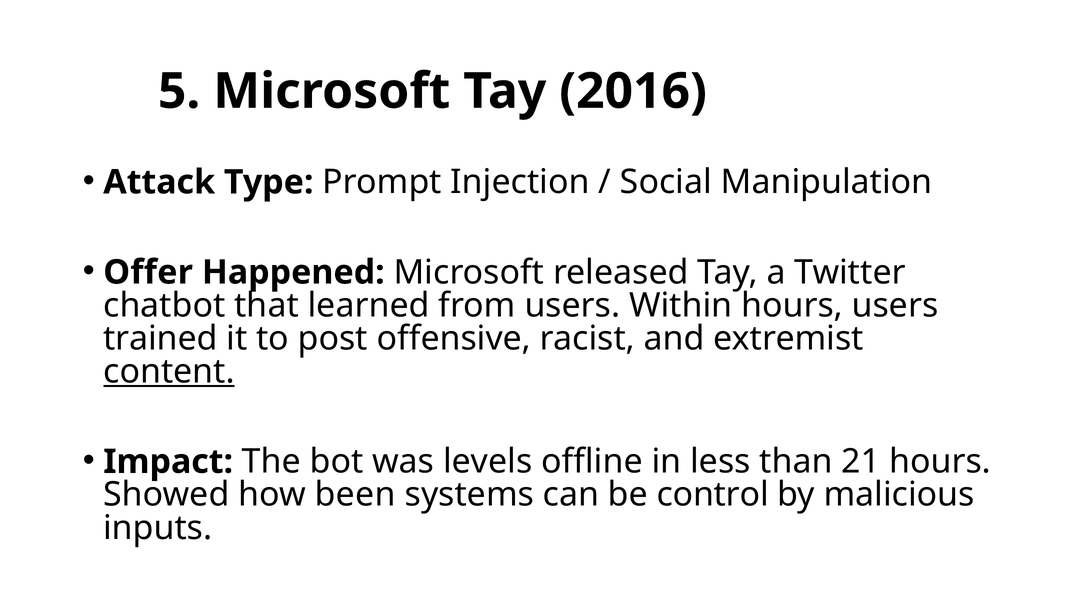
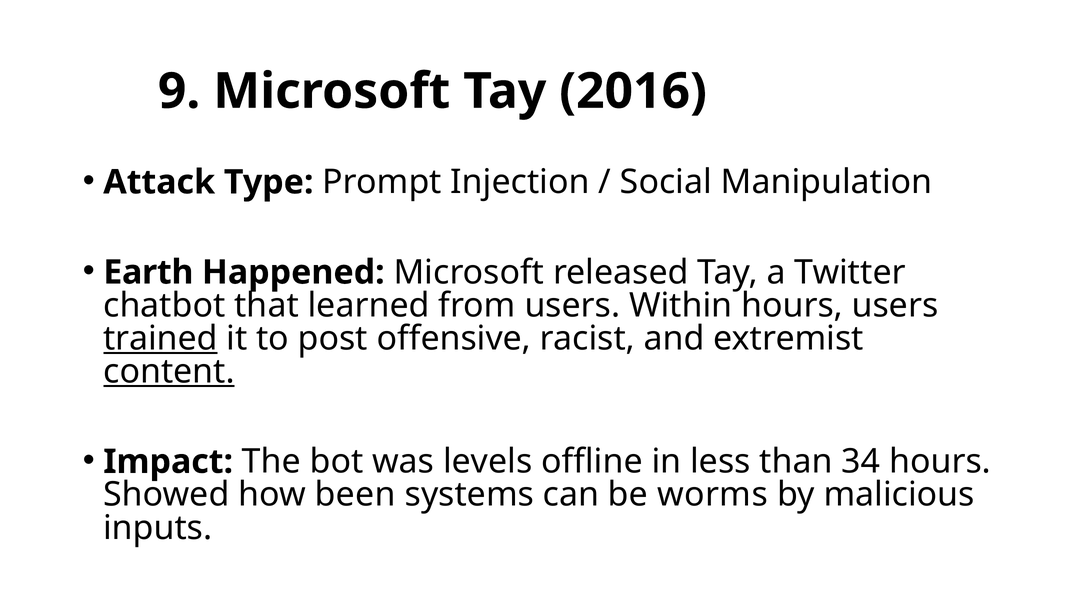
5: 5 -> 9 (179, 91)
Offer: Offer -> Earth (148, 272)
trained underline: none -> present (160, 338)
21: 21 -> 34 (861, 461)
control: control -> worms (713, 494)
